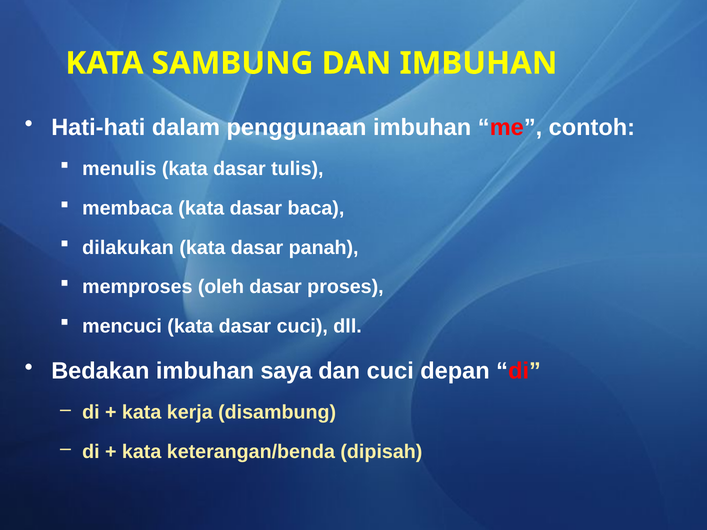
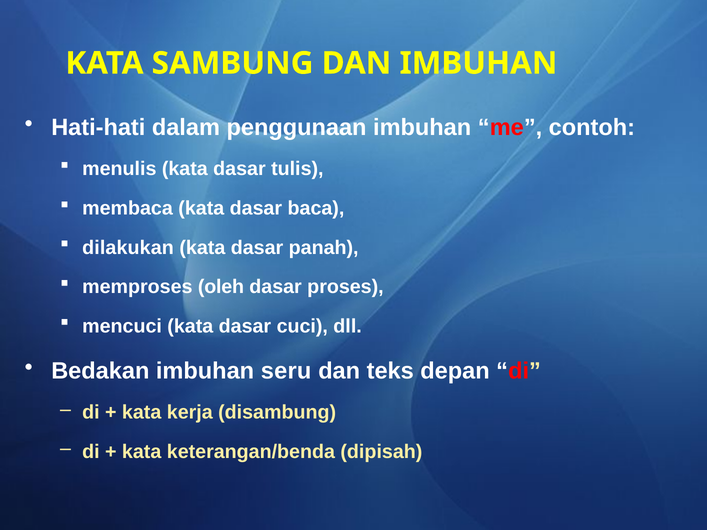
saya: saya -> seru (286, 371)
dan cuci: cuci -> teks (390, 371)
